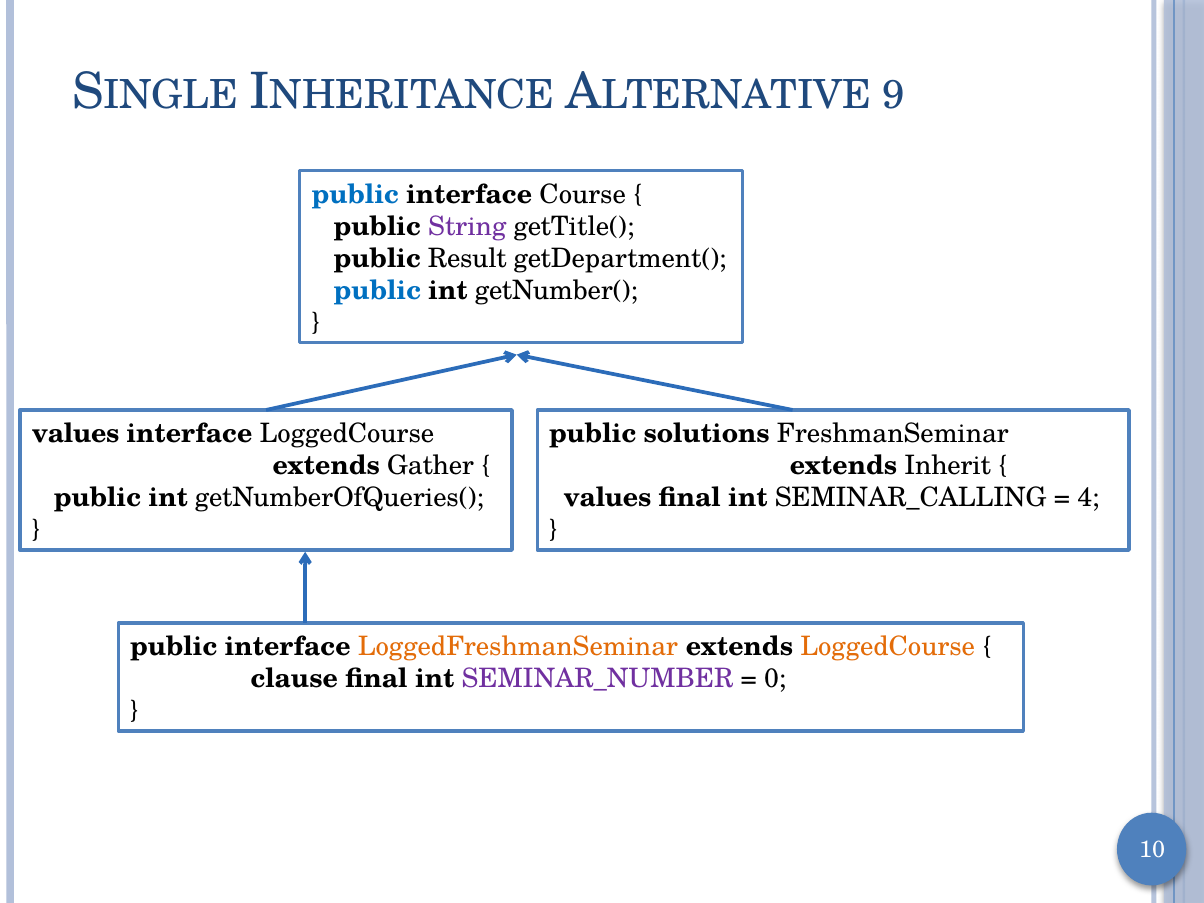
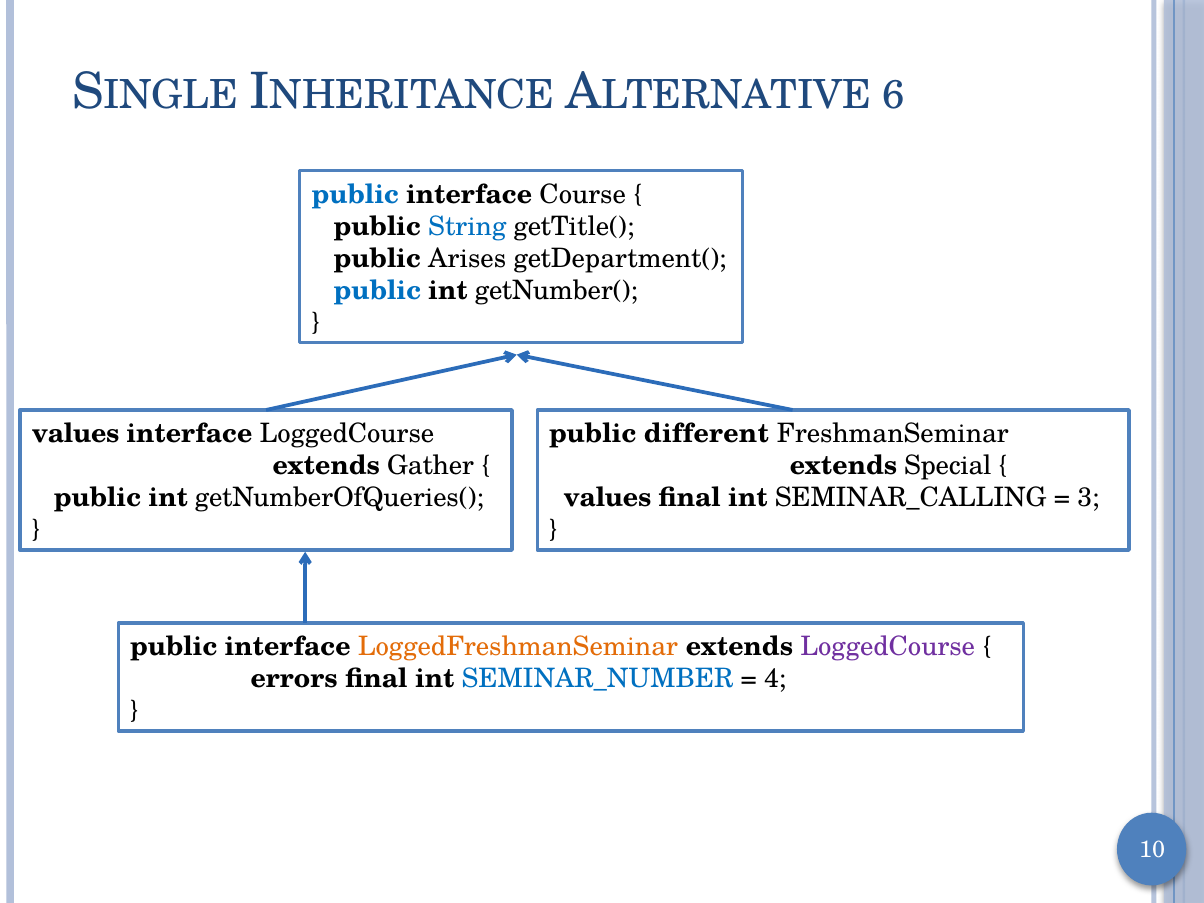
9: 9 -> 6 (894, 95)
String colour: purple -> blue (467, 226)
Result: Result -> Arises (467, 259)
solutions: solutions -> different (706, 434)
Inherit: Inherit -> Special (948, 466)
4: 4 -> 3 (1088, 498)
LoggedCourse colour: orange -> purple (888, 647)
clause: clause -> errors (294, 679)
SEMINAR_NUMBER colour: purple -> blue (597, 679)
0: 0 -> 4 (775, 679)
